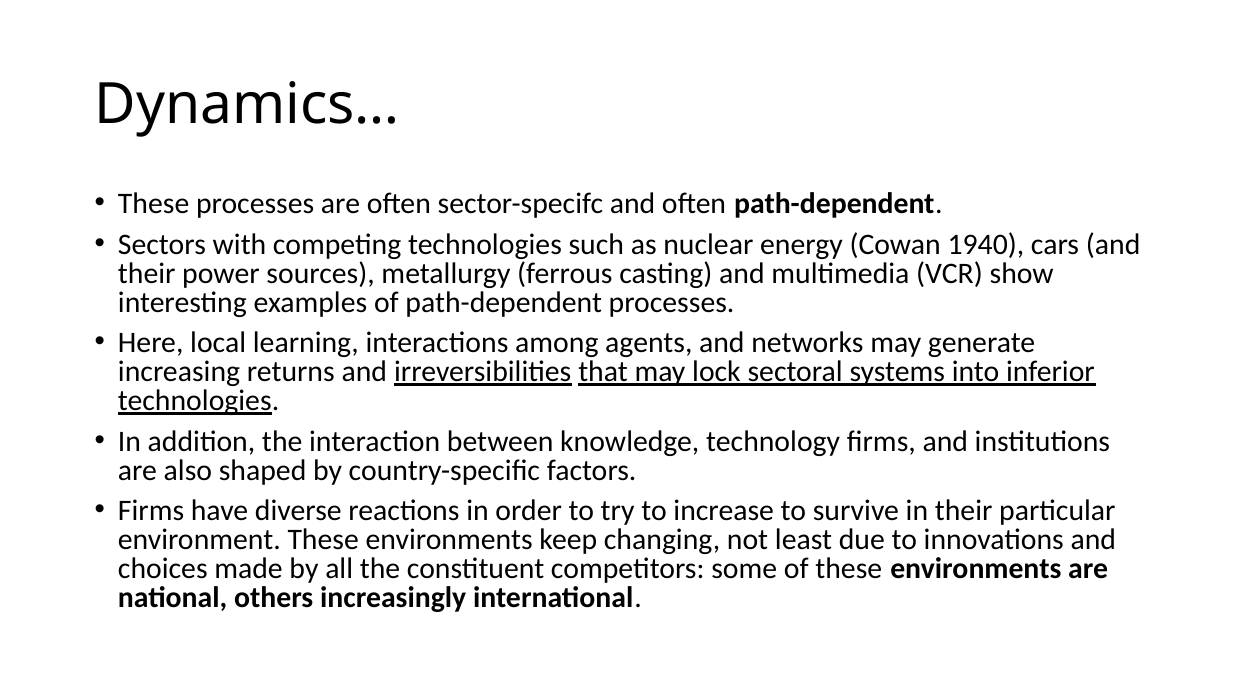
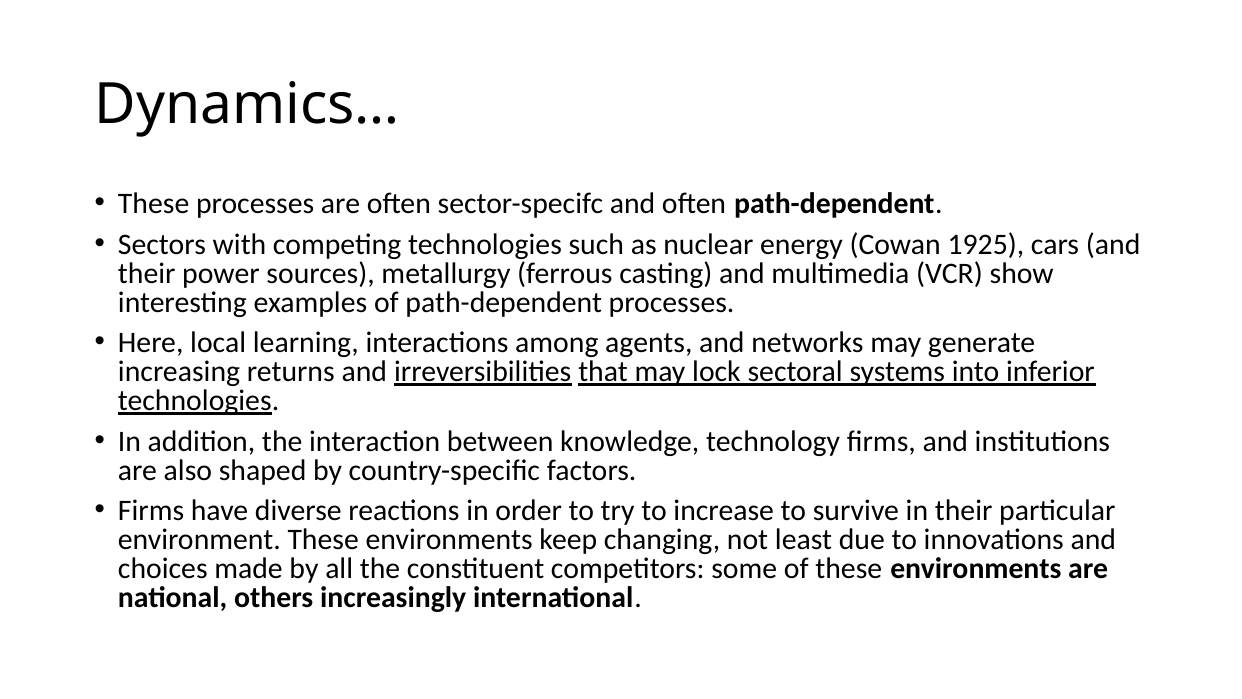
1940: 1940 -> 1925 (986, 244)
